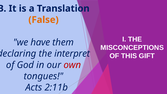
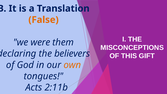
have: have -> were (40, 42)
interpret: interpret -> believers (72, 54)
own colour: red -> orange (72, 65)
